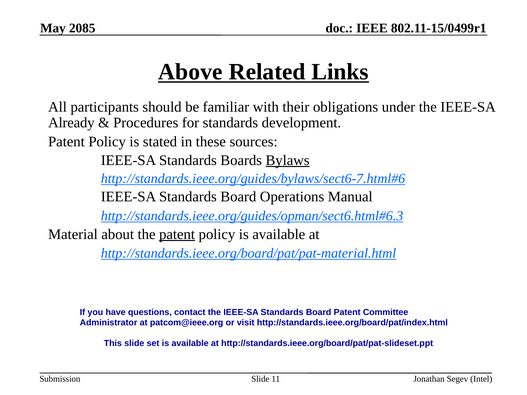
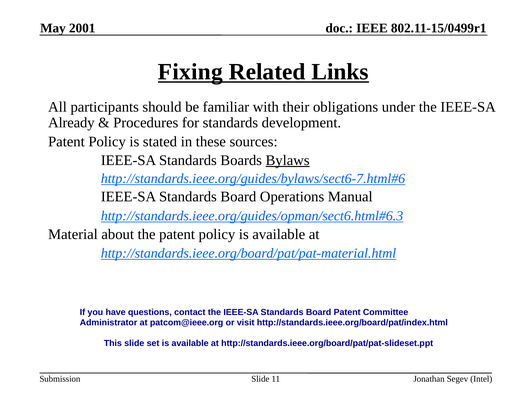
2085: 2085 -> 2001 (82, 28)
Above: Above -> Fixing (190, 72)
patent underline: present -> none (177, 234)
